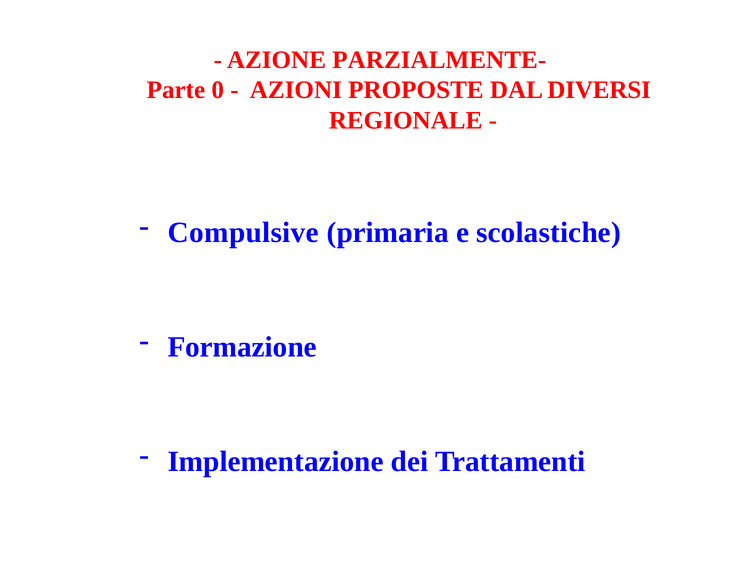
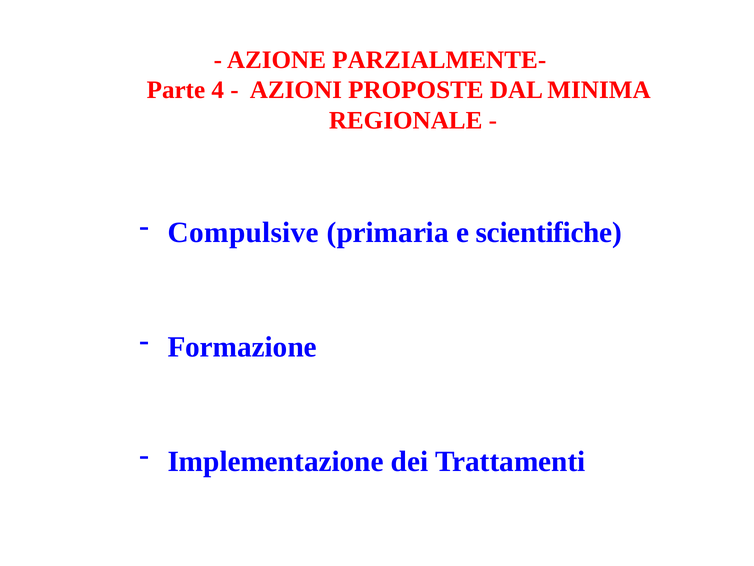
0: 0 -> 4 (218, 90)
DIVERSI: DIVERSI -> MINIMA (599, 90)
scolastiche: scolastiche -> scientifiche (549, 232)
